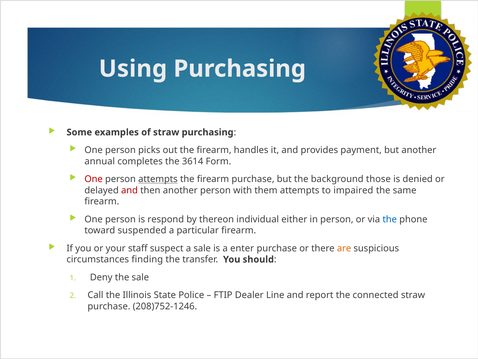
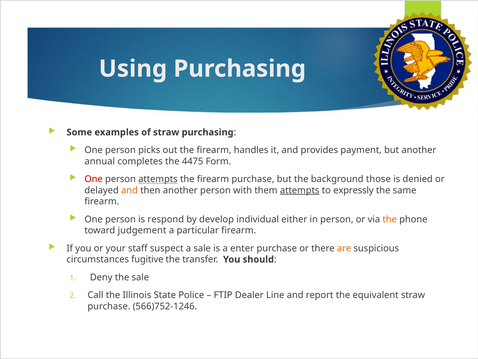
3614: 3614 -> 4475 (193, 161)
and colour: red -> orange (129, 190)
attempts underline: none -> present (300, 190)
impaired: impaired -> expressly (353, 190)
thereon: thereon -> develop (217, 219)
the colour: blue -> orange (390, 219)
suspended: suspended -> judgement (142, 230)
finding: finding -> fugitive (147, 259)
connected: connected -> equivalent (376, 295)
208)752-1246: 208)752-1246 -> 566)752-1246 (165, 306)
